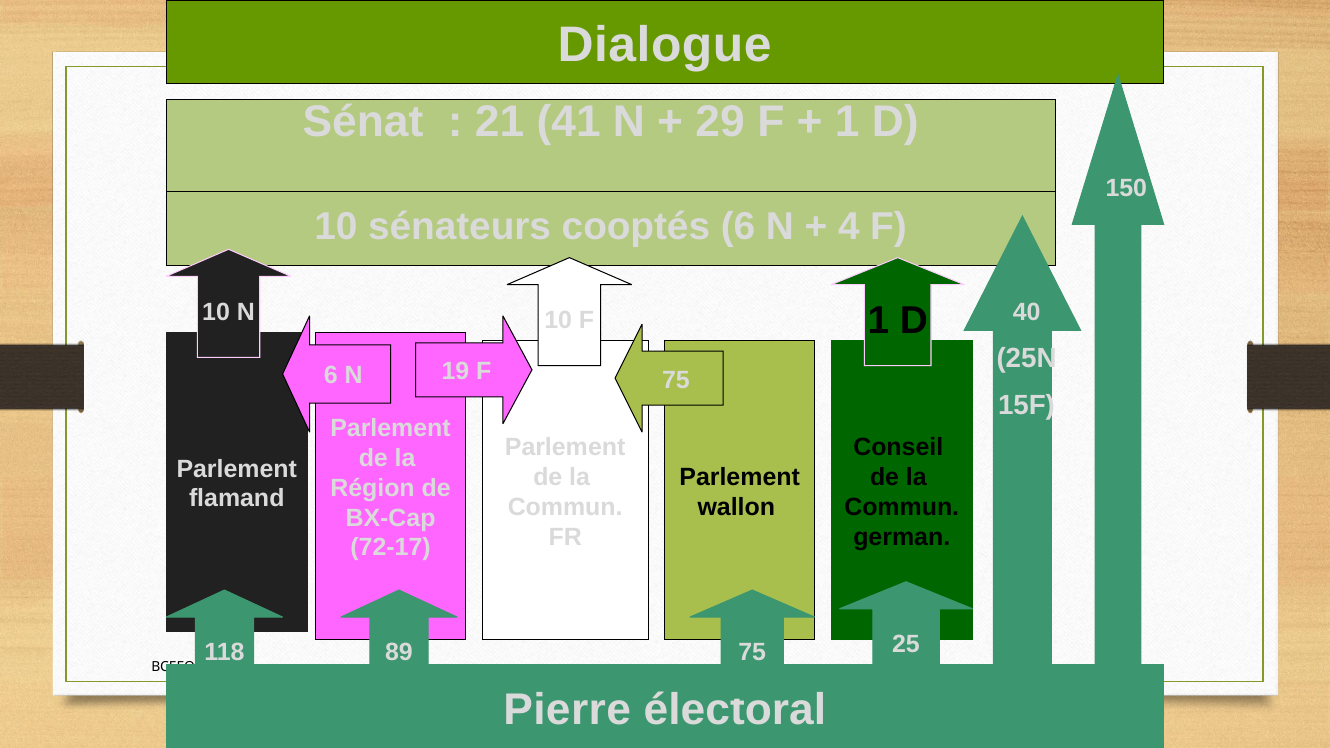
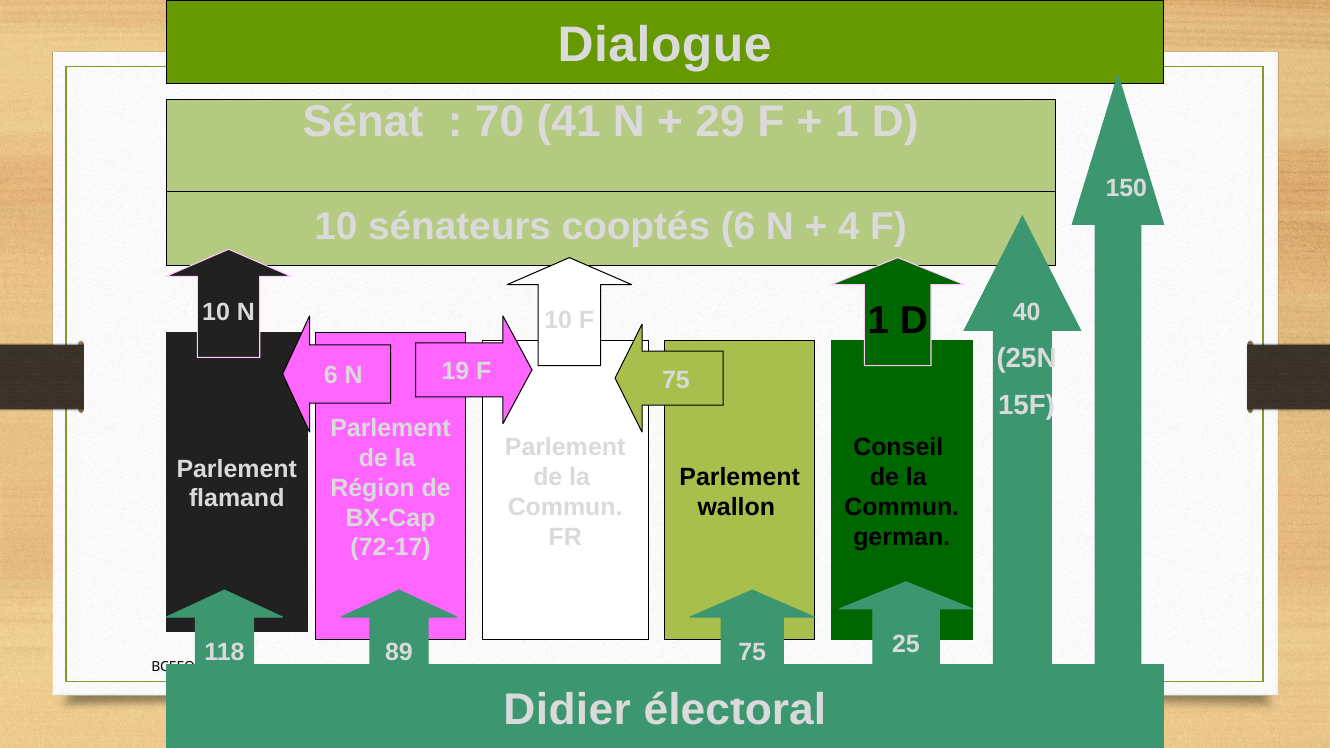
21: 21 -> 70 (500, 122)
Pierre: Pierre -> Didier (567, 710)
